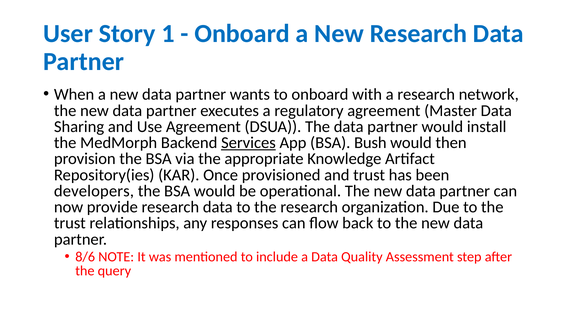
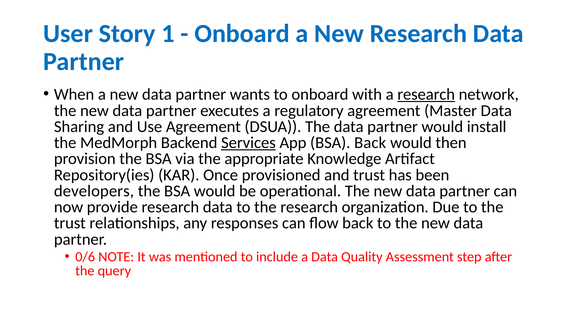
research underline: none -> present (426, 95)
BSA Bush: Bush -> Back (370, 143)
8/6: 8/6 -> 0/6 (85, 257)
